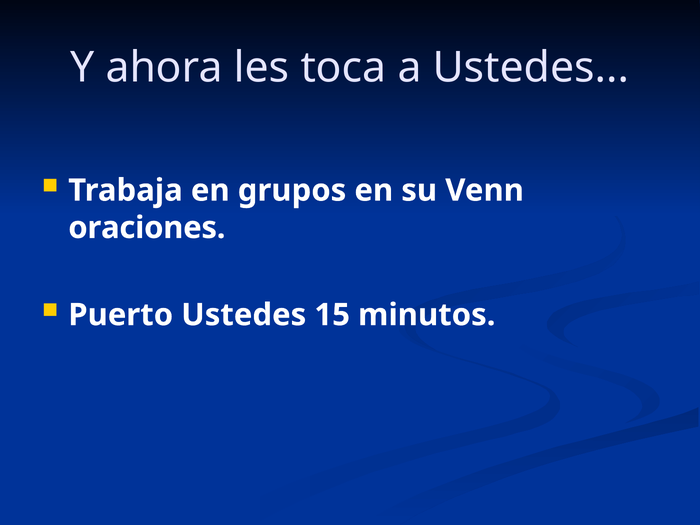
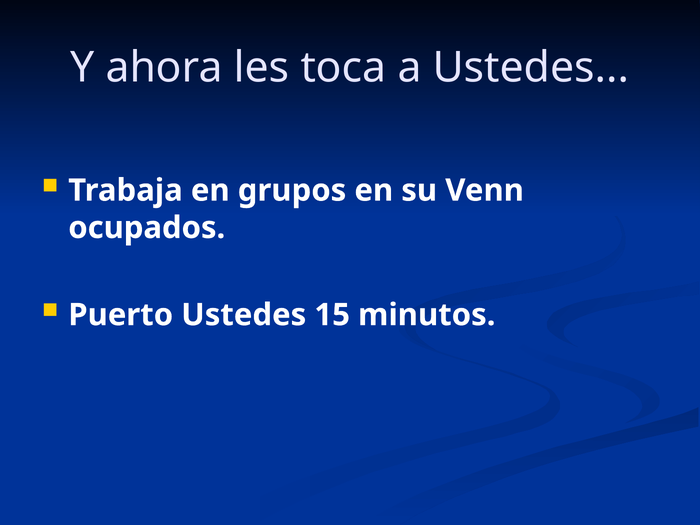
oraciones: oraciones -> ocupados (147, 228)
